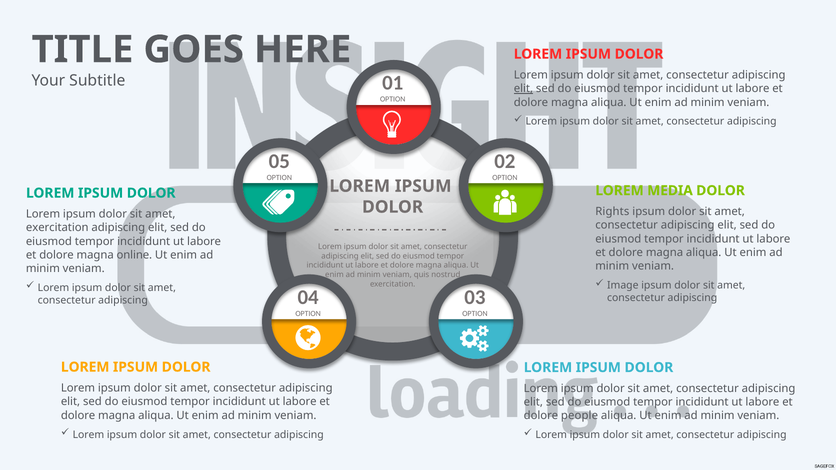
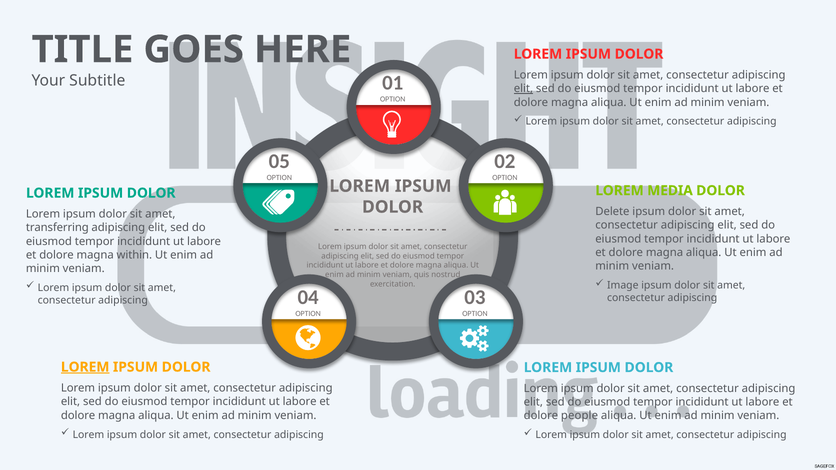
Rights: Rights -> Delete (612, 212)
exercitation: exercitation -> transferring (57, 228)
online: online -> within (134, 255)
LOREM underline: none -> present (85, 367)
